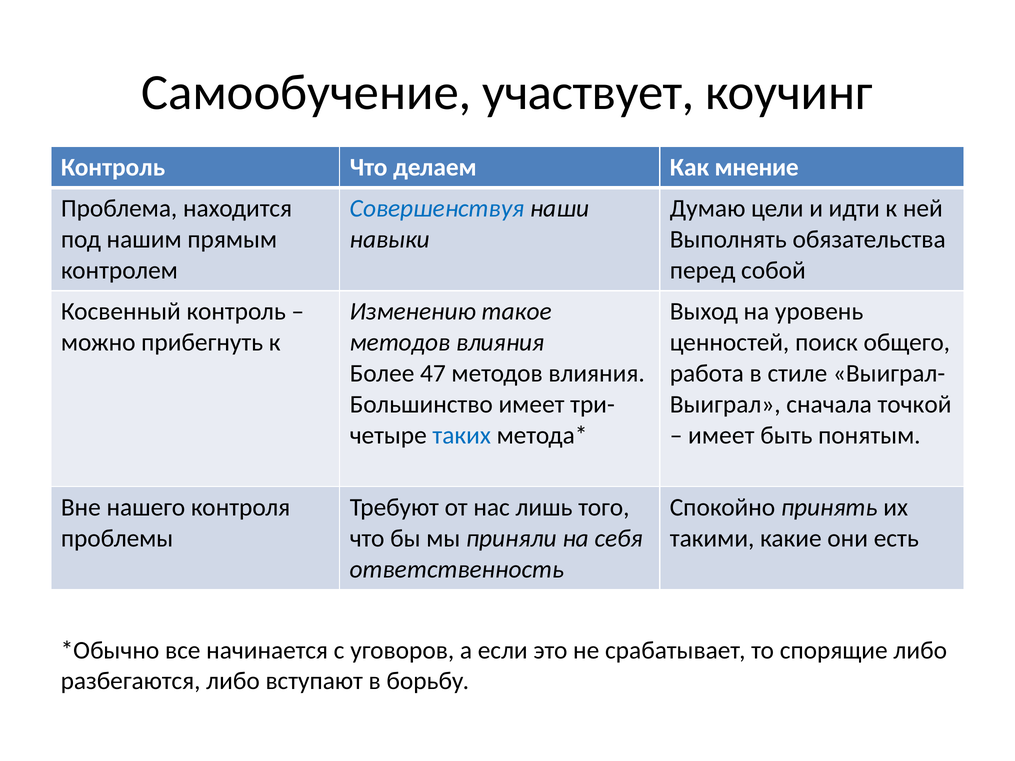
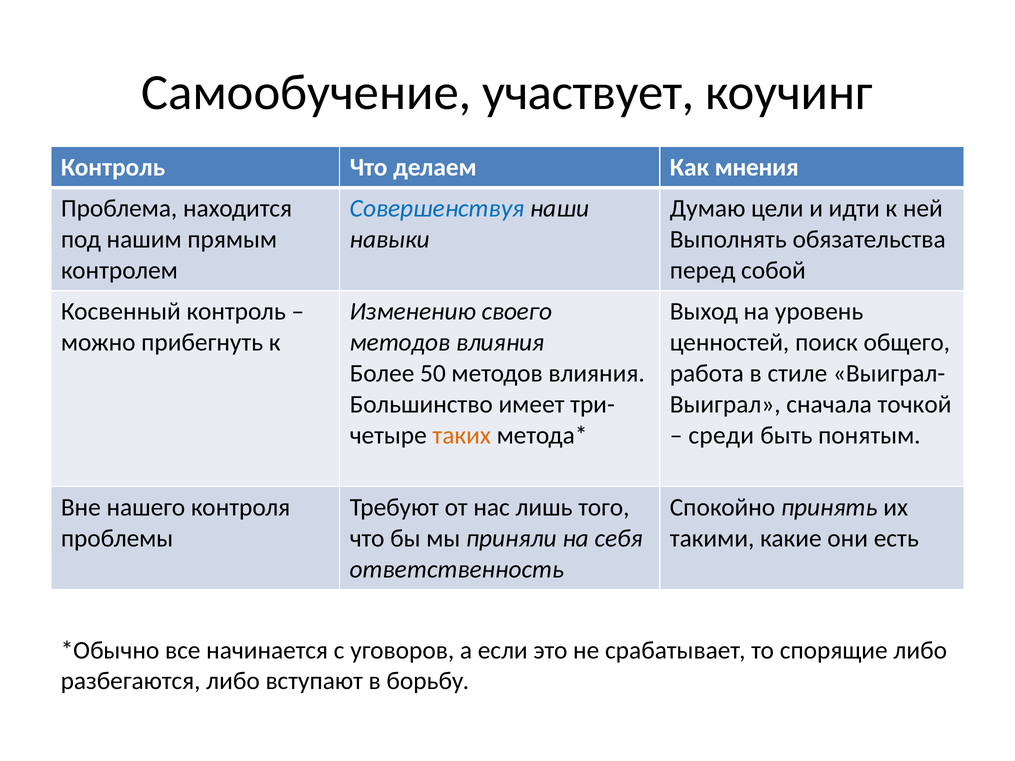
мнение: мнение -> мнения (757, 167)
такое: такое -> своего (517, 312)
47: 47 -> 50 (433, 374)
таких colour: blue -> orange (462, 436)
имеет: имеет -> среди (721, 436)
